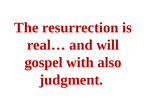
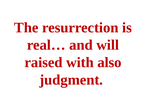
gospel: gospel -> raised (44, 63)
